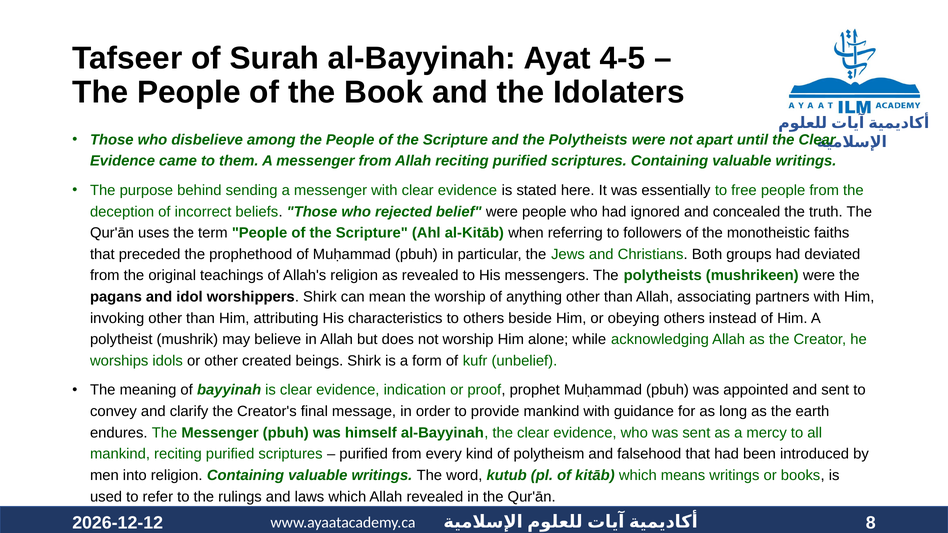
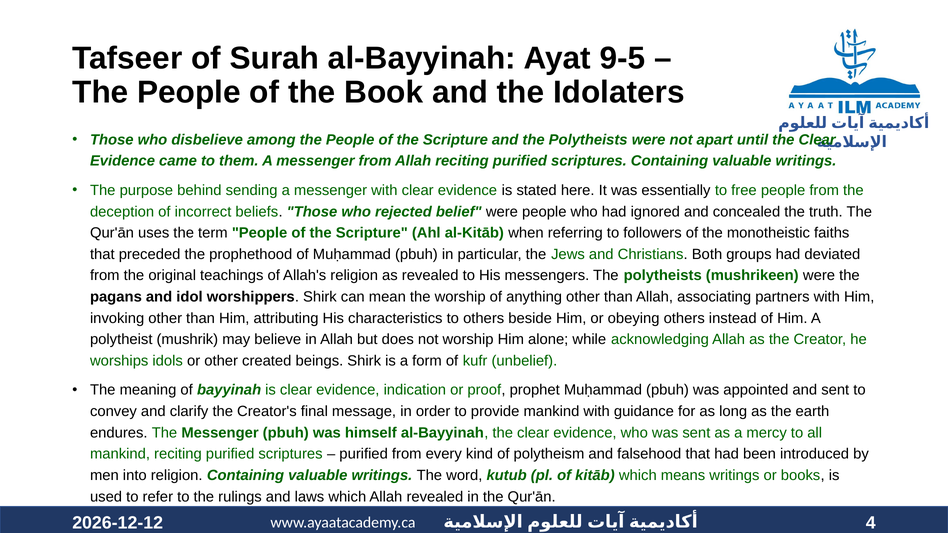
4-5: 4-5 -> 9-5 (623, 58)
8: 8 -> 4 (871, 523)
